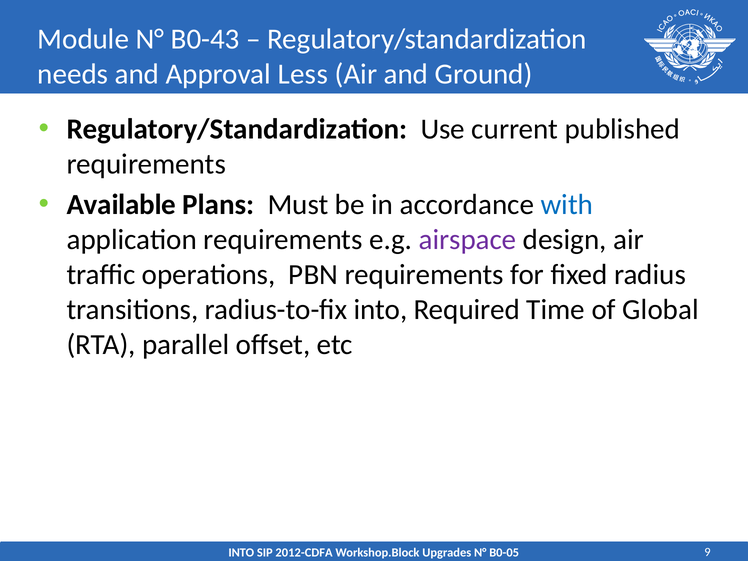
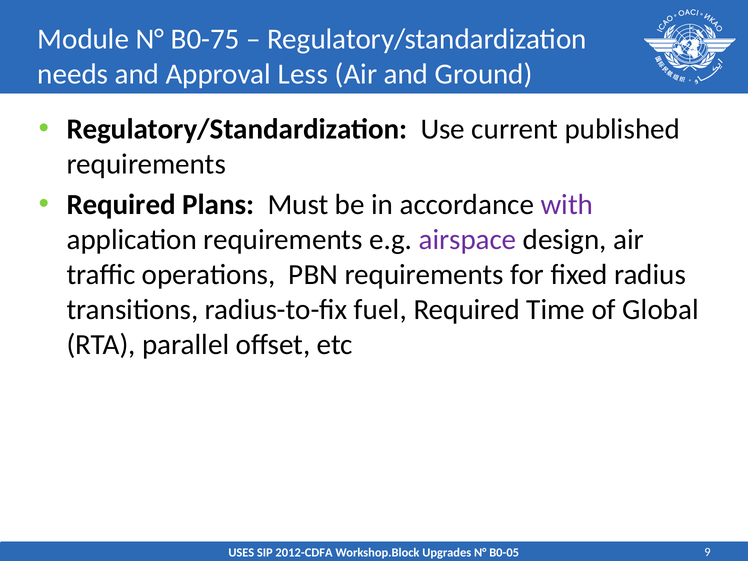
B0-43: B0-43 -> B0-75 (205, 39)
Available: Available -> Required (121, 205)
with colour: blue -> purple (567, 205)
radius-to-fix into: into -> fuel (380, 310)
INTO: INTO -> USES (241, 553)
